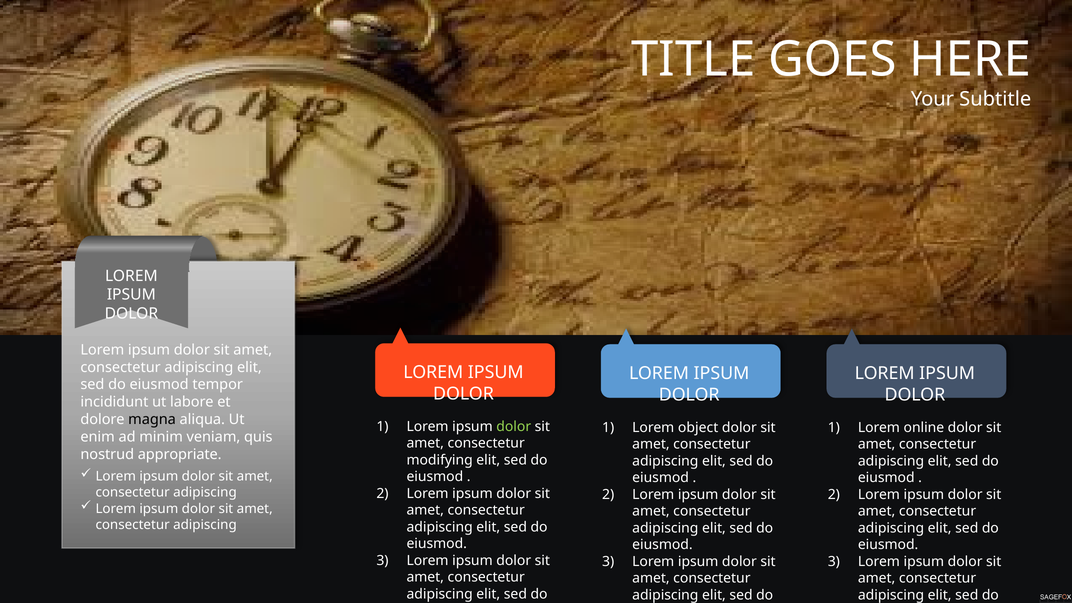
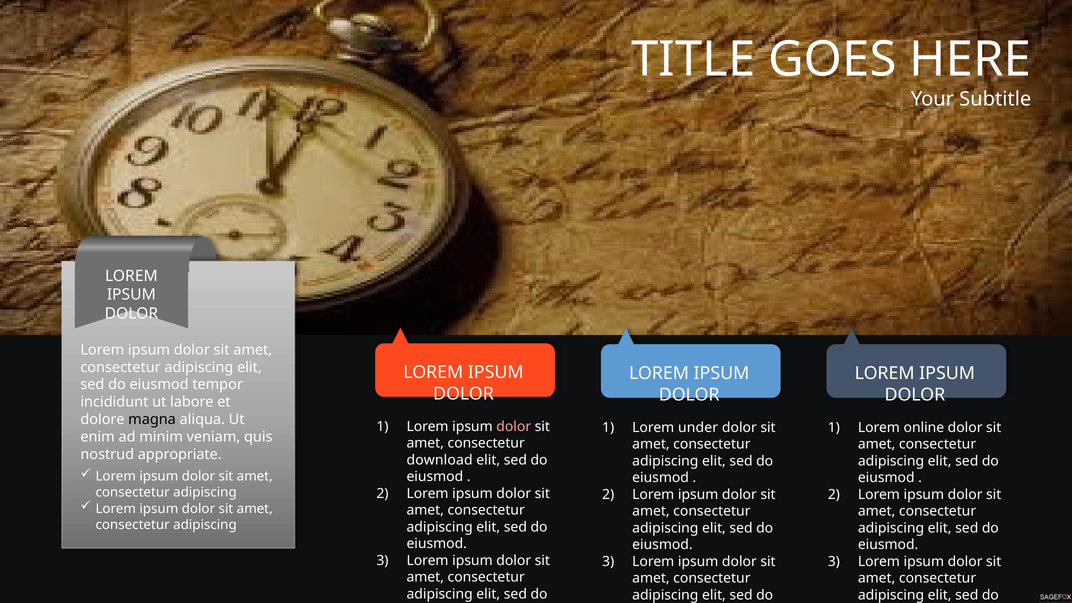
dolor colour: light green -> pink (514, 427)
object: object -> under (698, 427)
modifying: modifying -> download (440, 460)
